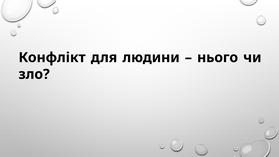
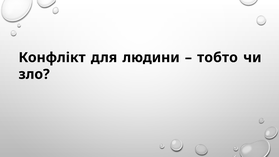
нього: нього -> тобто (217, 57)
